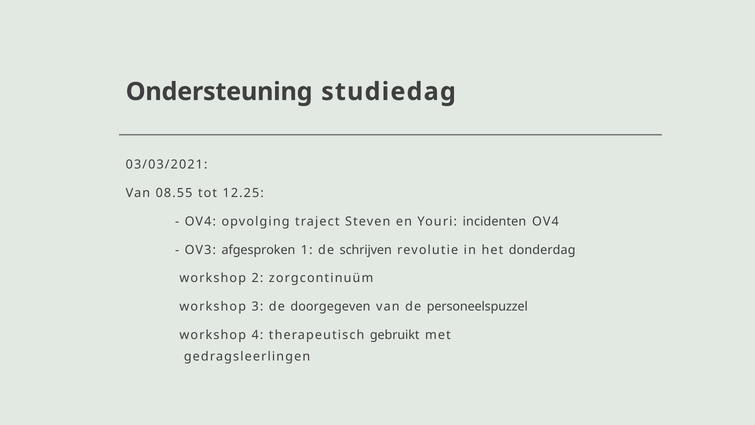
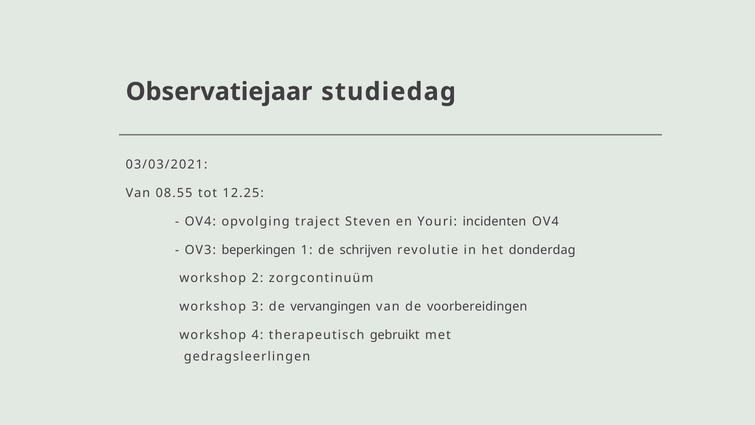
Ondersteuning: Ondersteuning -> Observatiejaar (219, 92)
afgesproken: afgesproken -> beperkingen (258, 250)
doorgegeven: doorgegeven -> vervangingen (331, 307)
personeelspuzzel: personeelspuzzel -> voorbereidingen (477, 307)
